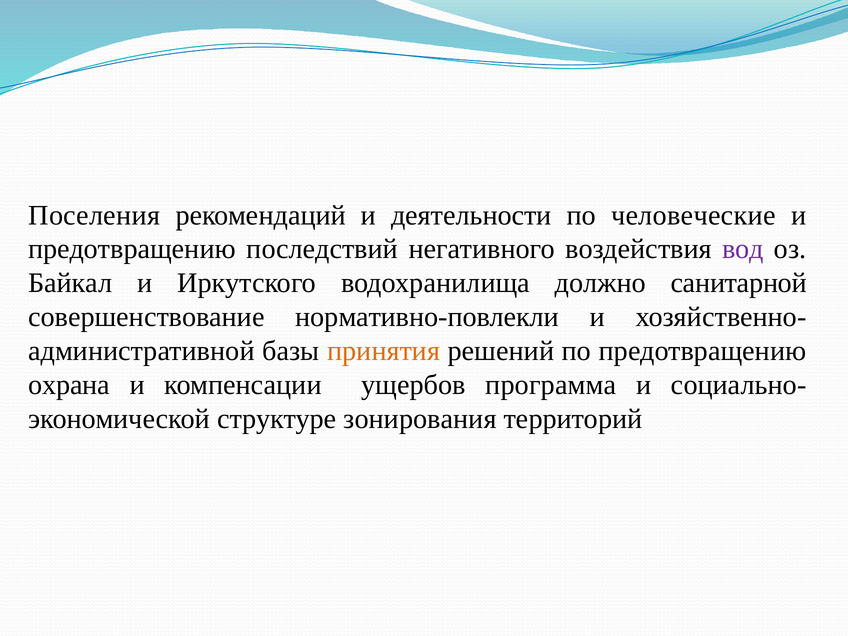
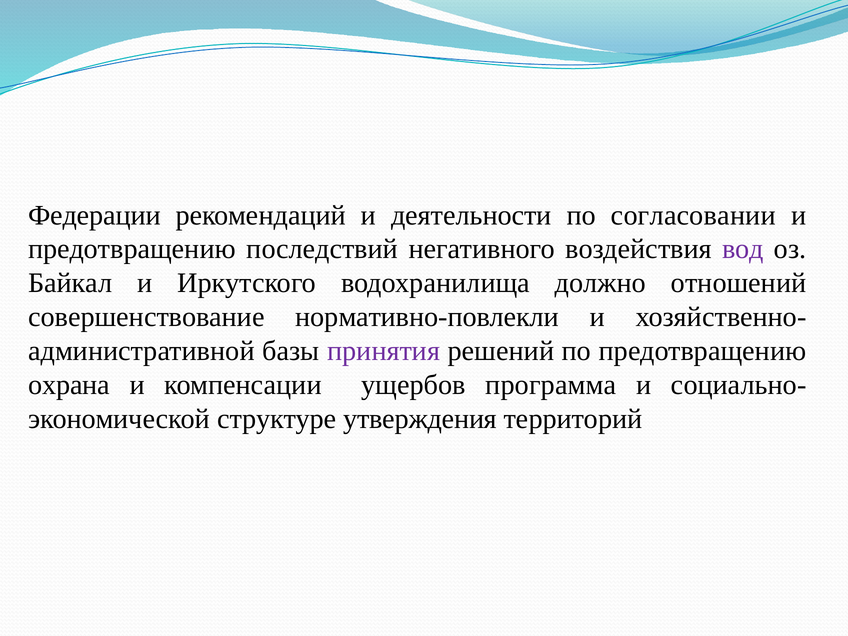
Поселения: Поселения -> Федерации (94, 215)
человеческие: человеческие -> согласовании (693, 215)
санитарной: санитарной -> отношений (739, 283)
принятия colour: orange -> purple (384, 351)
зонирования: зонирования -> утверждения (420, 419)
